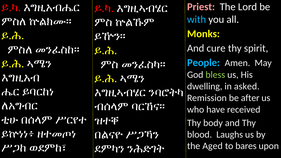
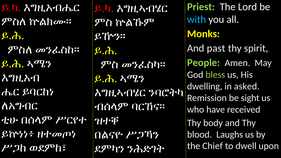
Priest colour: pink -> light green (201, 7)
cure: cure -> past (216, 48)
People colour: light blue -> light green (203, 63)
after: after -> sight (250, 98)
Aged: Aged -> Chief (213, 146)
bares: bares -> dwell (246, 146)
